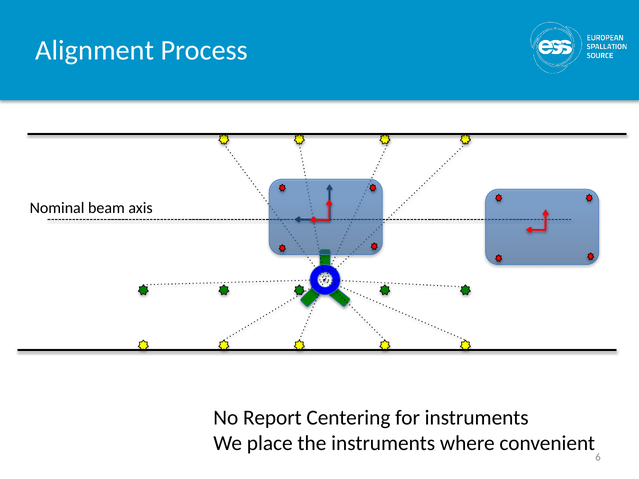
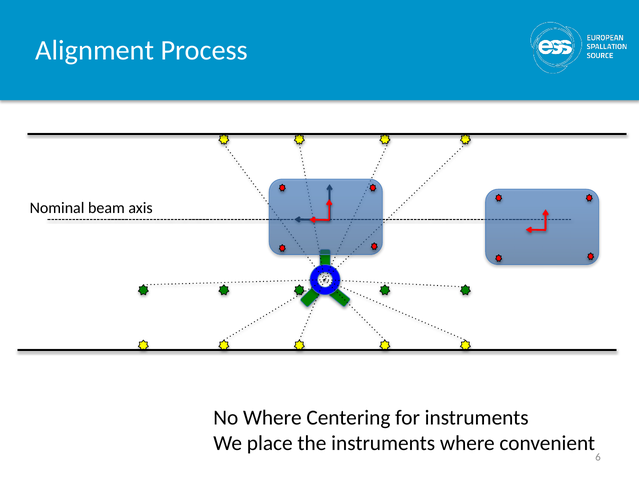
No Report: Report -> Where (272, 418)
